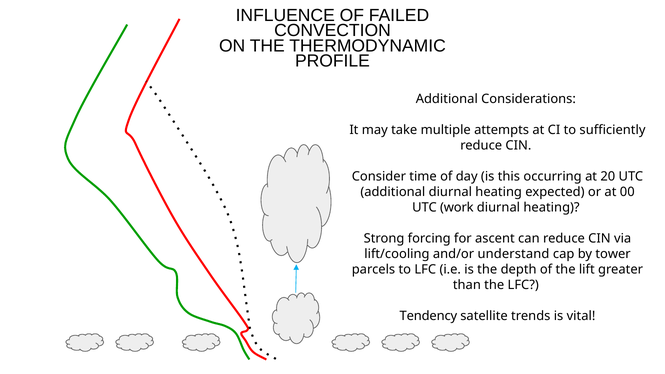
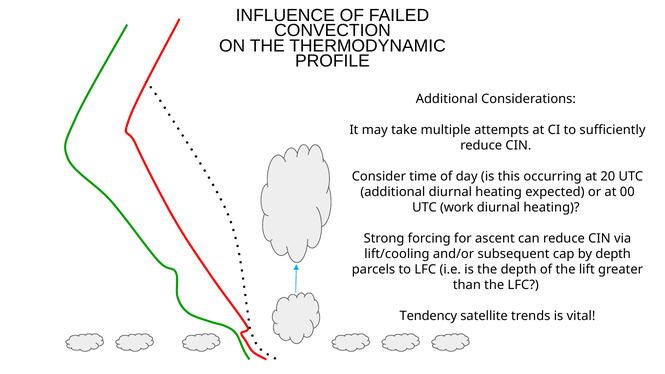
understand: understand -> subsequent (514, 254)
by tower: tower -> depth (613, 254)
